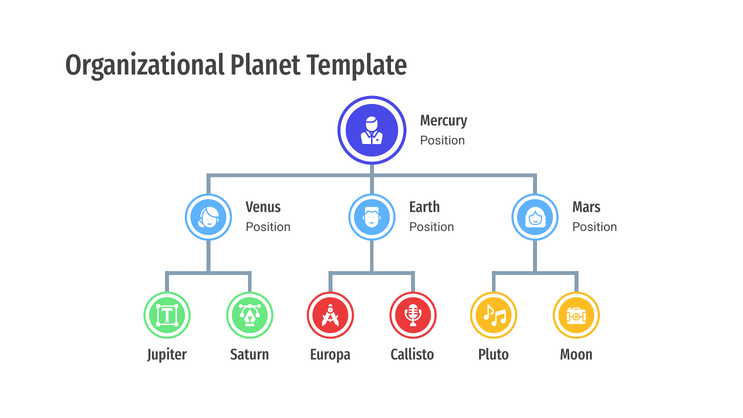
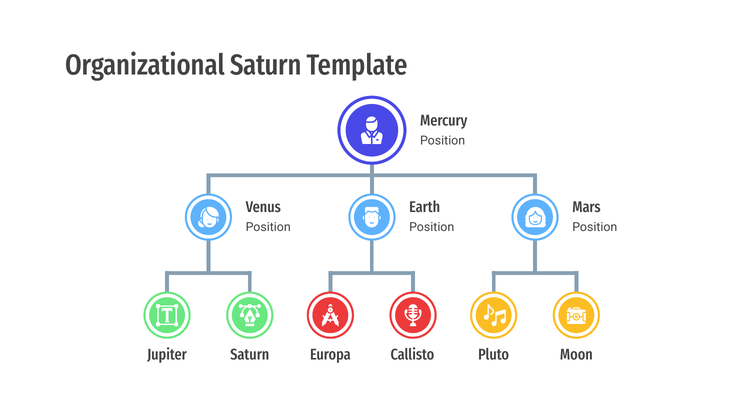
Organizational Planet: Planet -> Saturn (266, 65)
